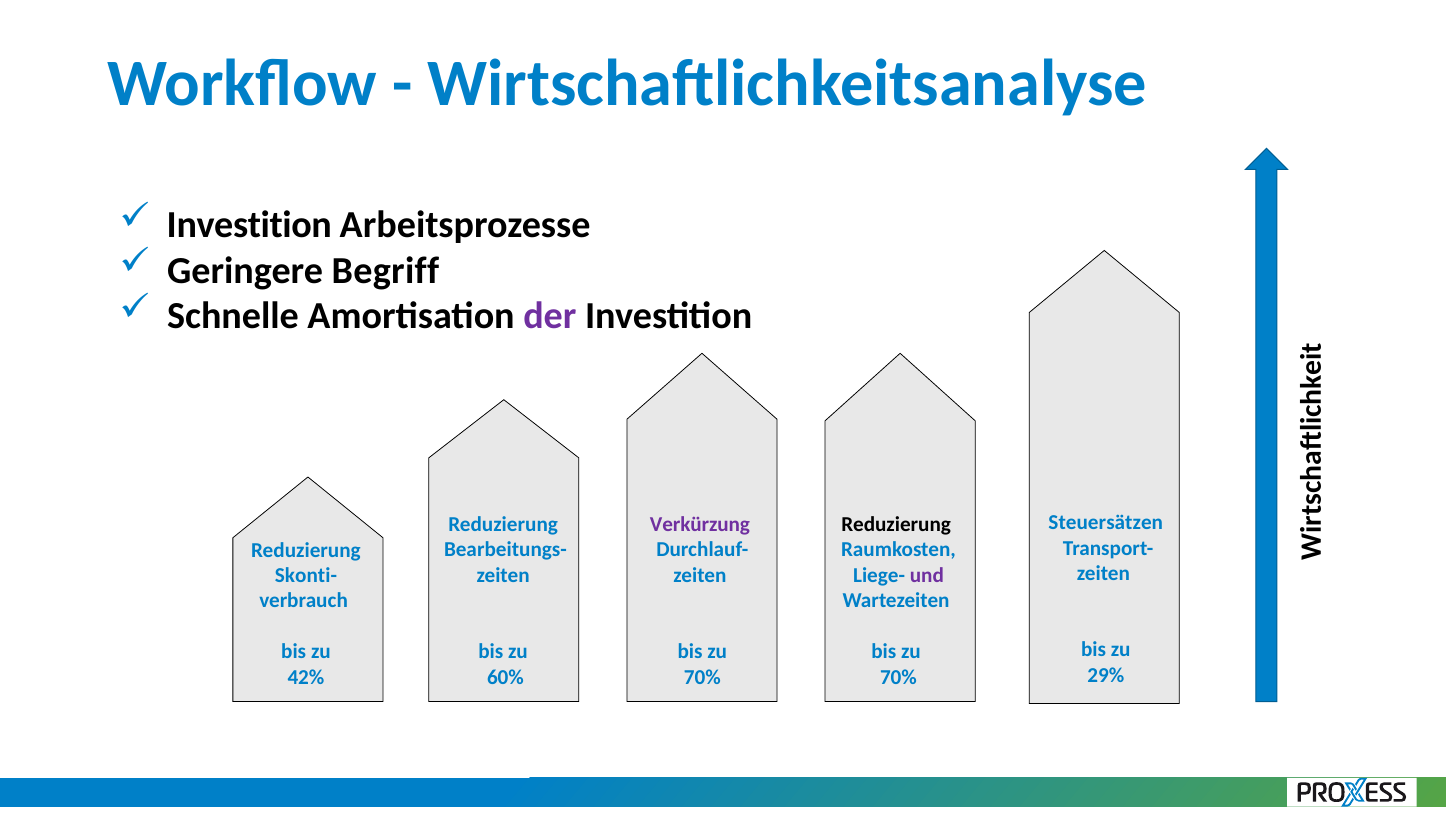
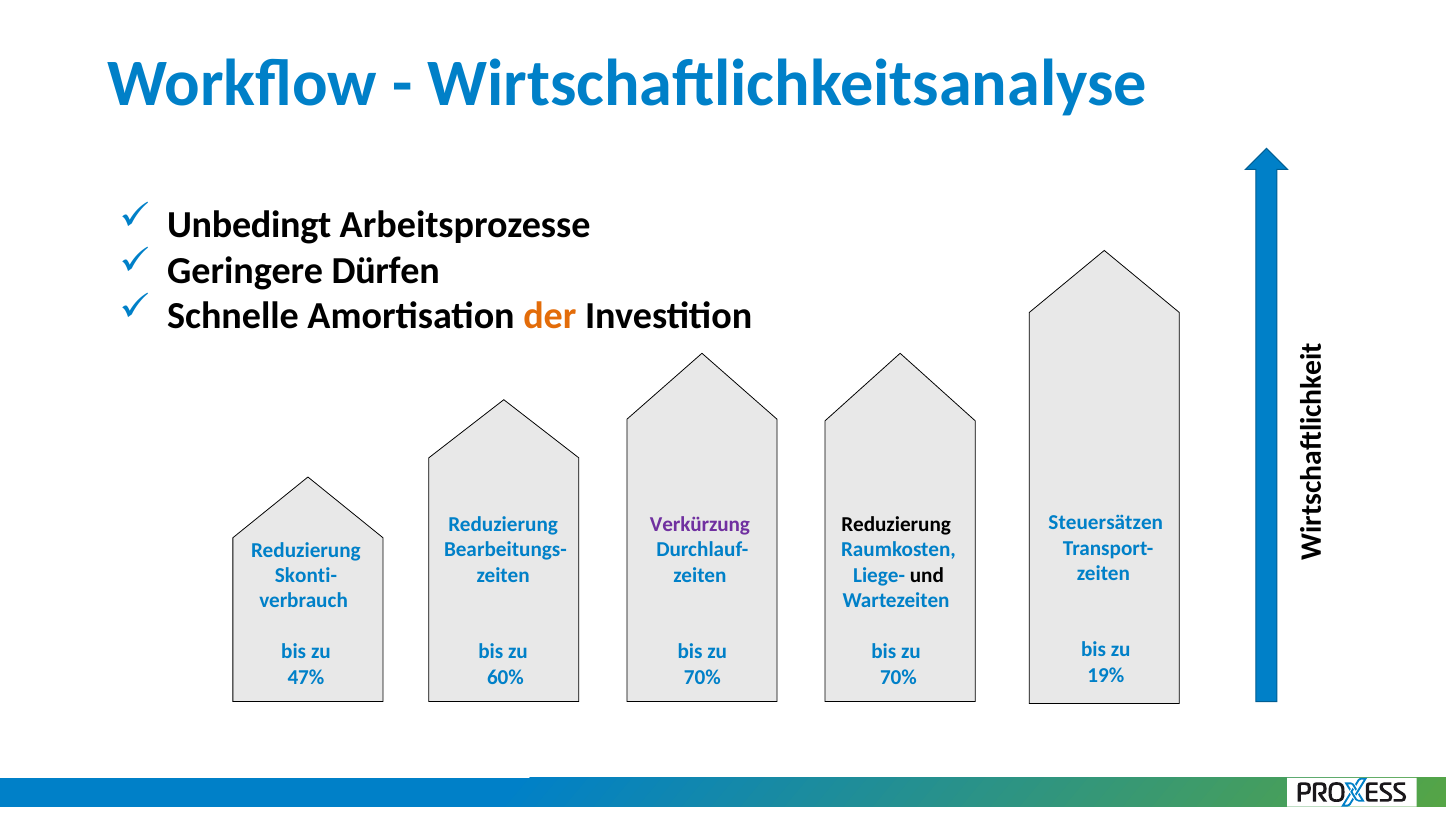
Investition: Investition -> Unbedingt (249, 225)
Begriff: Begriff -> Dürfen (386, 271)
der colour: purple -> orange (550, 316)
und colour: purple -> black (927, 576)
29%: 29% -> 19% (1106, 676)
42%: 42% -> 47% (306, 677)
